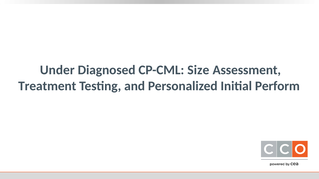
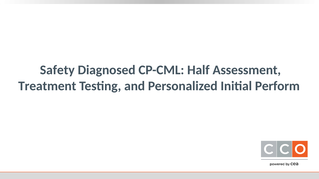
Under: Under -> Safety (57, 70)
Size: Size -> Half (198, 70)
